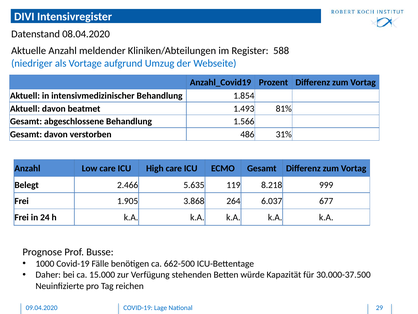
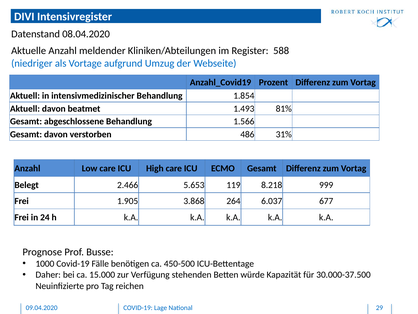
5.635: 5.635 -> 5.653 (194, 185)
662-500: 662-500 -> 450-500 (179, 263)
